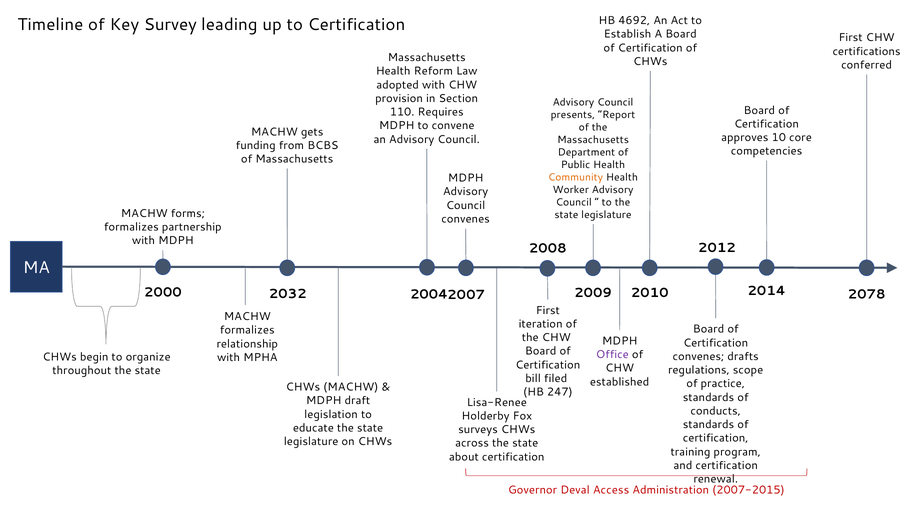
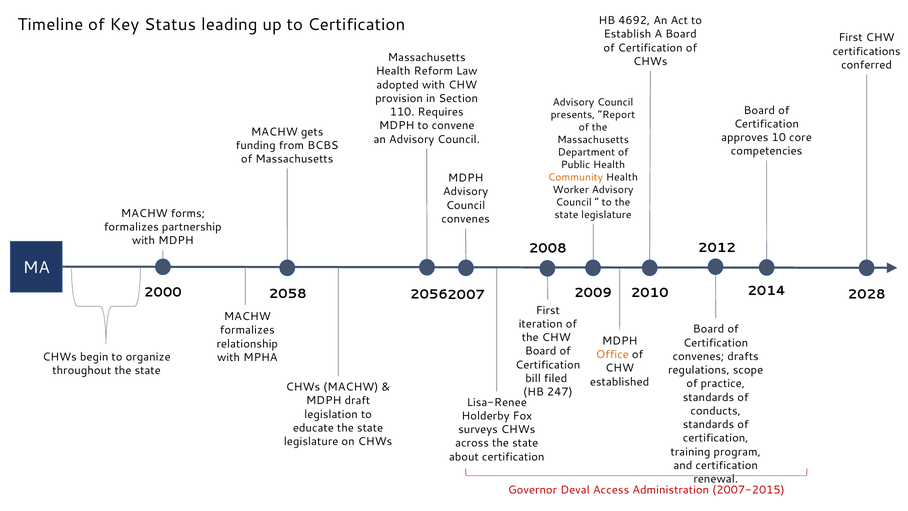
Survey: Survey -> Status (170, 25)
2032: 2032 -> 2058 (288, 294)
2004: 2004 -> 2056 (429, 294)
2078: 2078 -> 2028 (867, 294)
Office colour: purple -> orange (612, 354)
